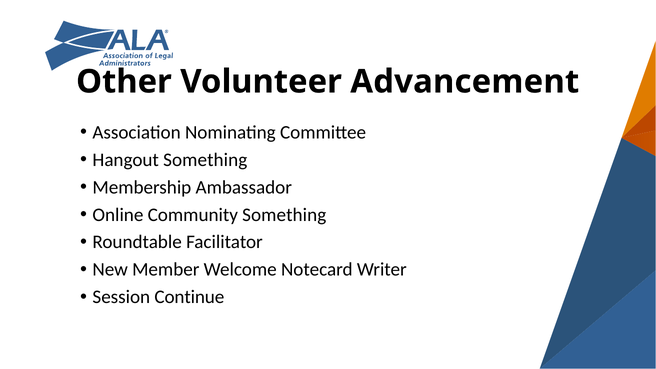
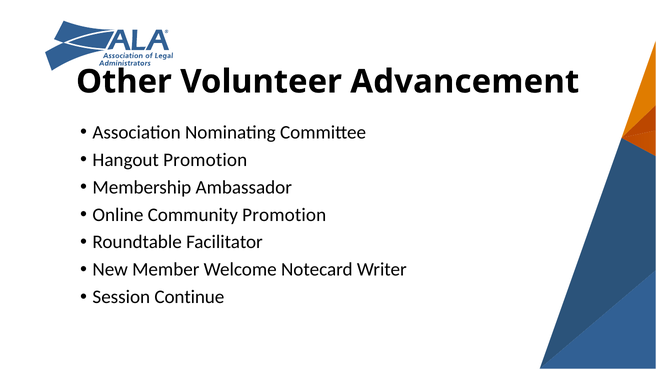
Hangout Something: Something -> Promotion (205, 160)
Community Something: Something -> Promotion (284, 215)
